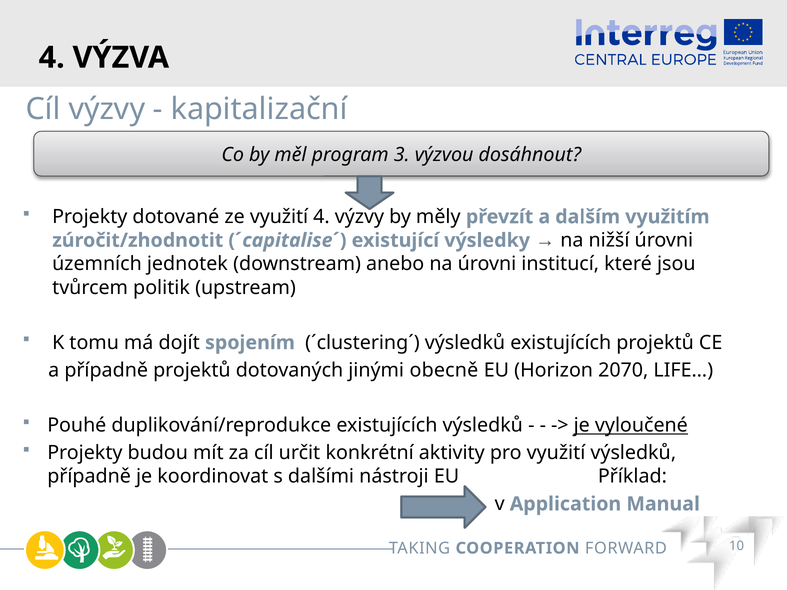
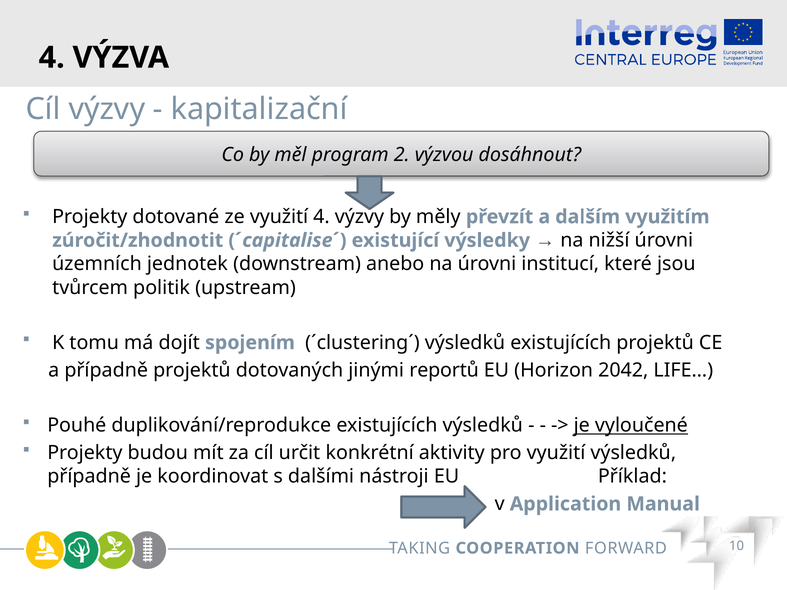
3: 3 -> 2 (402, 155)
obecně: obecně -> reportů (444, 370)
2070: 2070 -> 2042 (623, 370)
